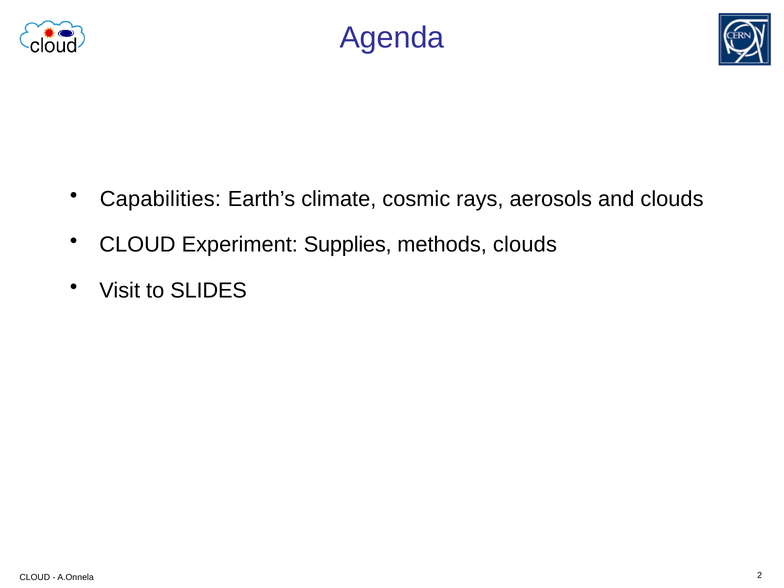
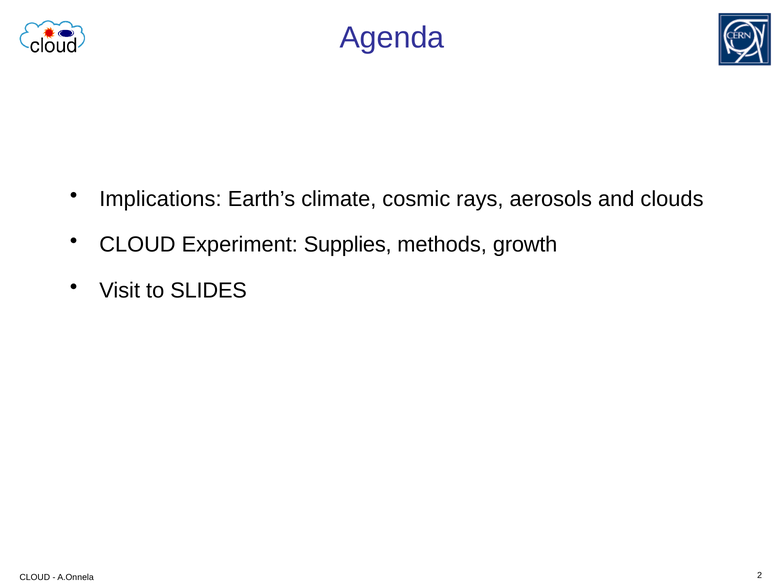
Capabilities: Capabilities -> Implications (160, 199)
methods clouds: clouds -> growth (525, 245)
